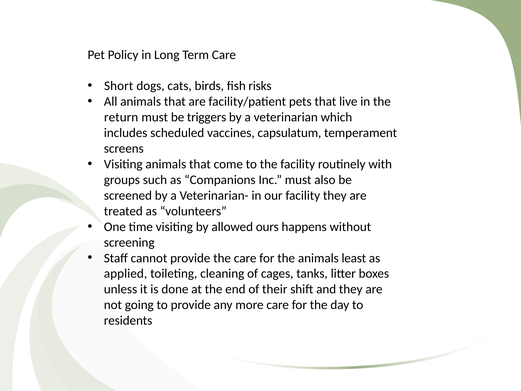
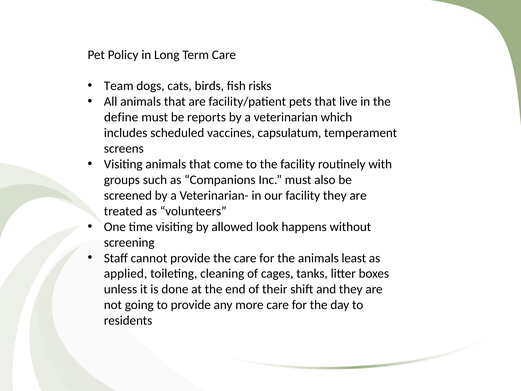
Short: Short -> Team (119, 86)
return: return -> define (121, 117)
triggers: triggers -> reports (207, 117)
ours: ours -> look (267, 227)
